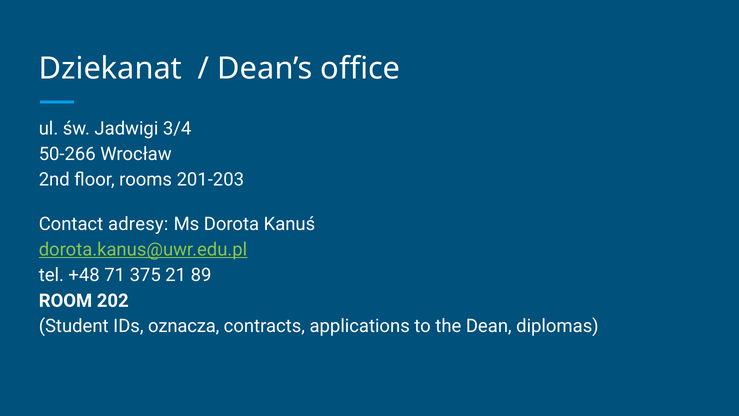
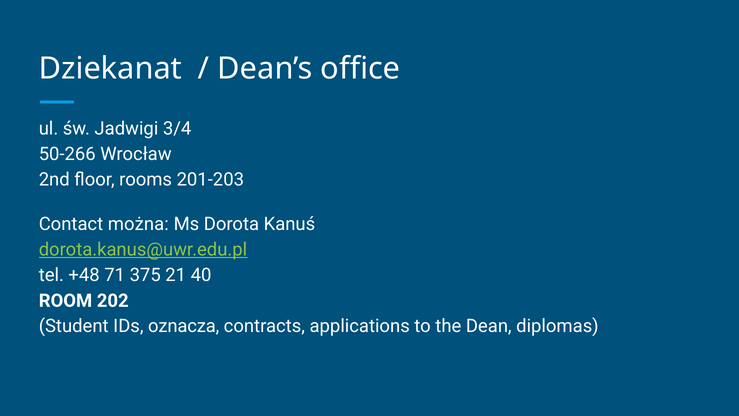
adresy: adresy -> można (138, 224)
89: 89 -> 40 (201, 275)
